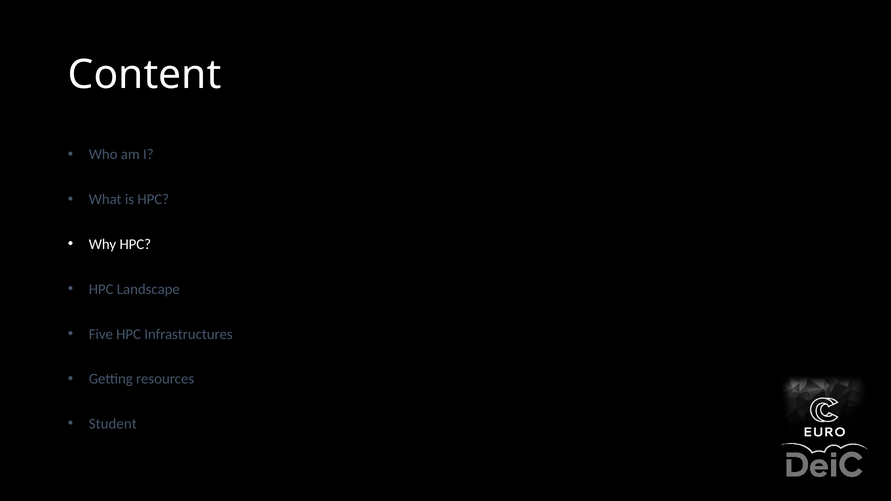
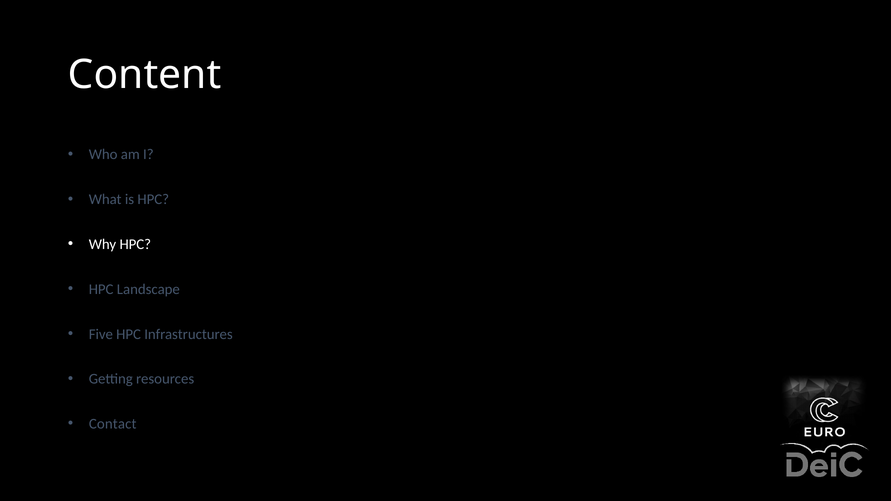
Student: Student -> Contact (113, 424)
